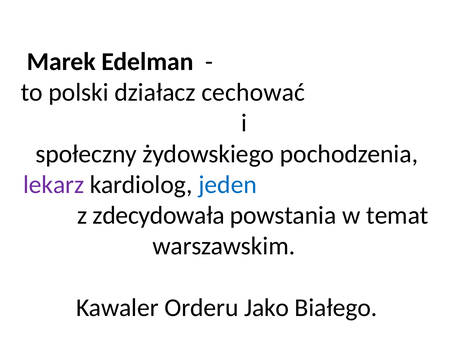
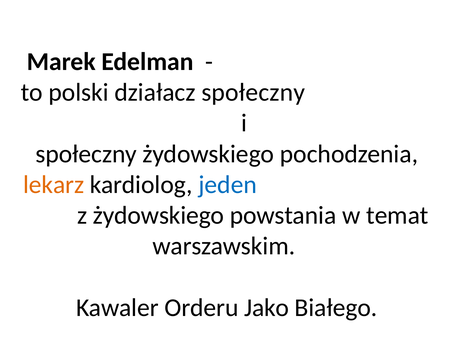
działacz cechować: cechować -> społeczny (253, 92)
lekarz colour: purple -> orange (54, 185)
z zdecydowała: zdecydowała -> żydowskiego (159, 215)
